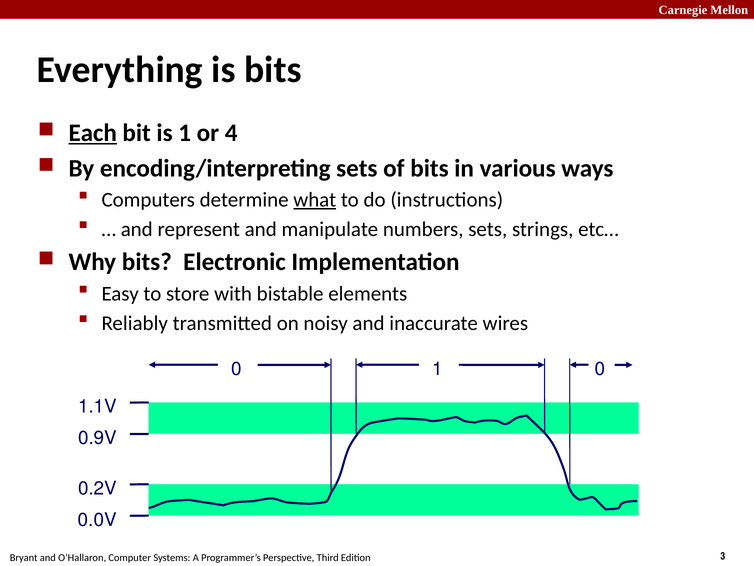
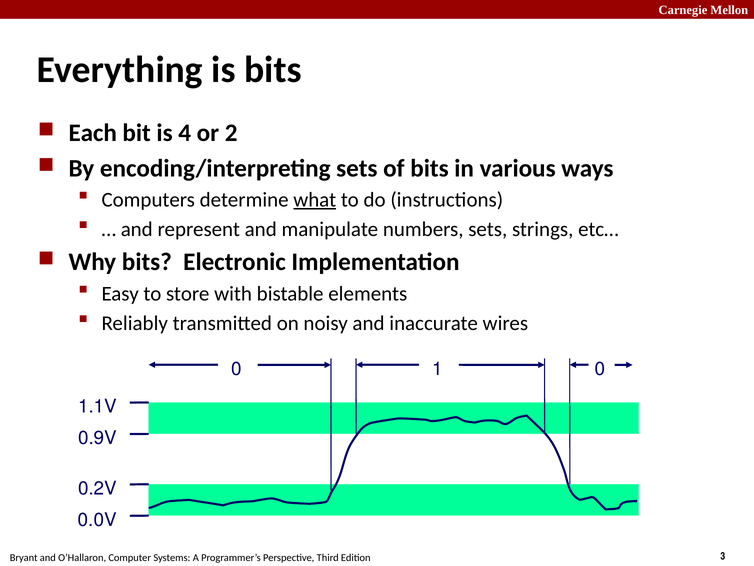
Each underline: present -> none (93, 133)
is 1: 1 -> 4 (185, 133)
4: 4 -> 2 (231, 133)
